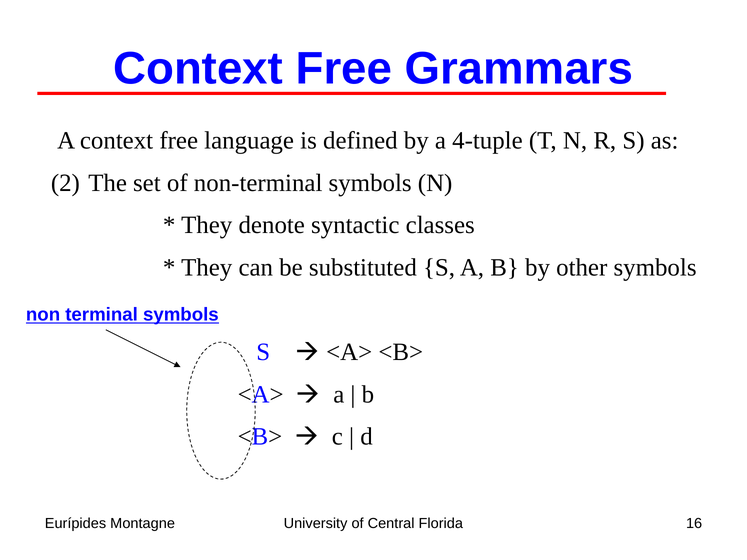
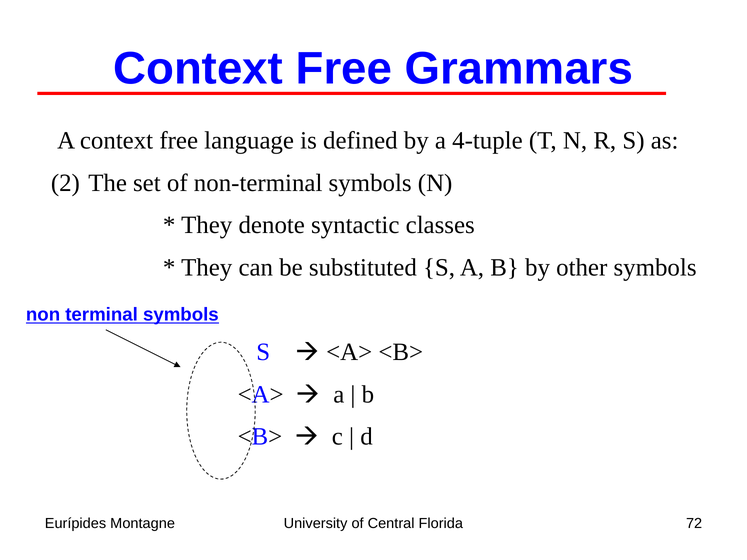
16: 16 -> 72 (694, 524)
